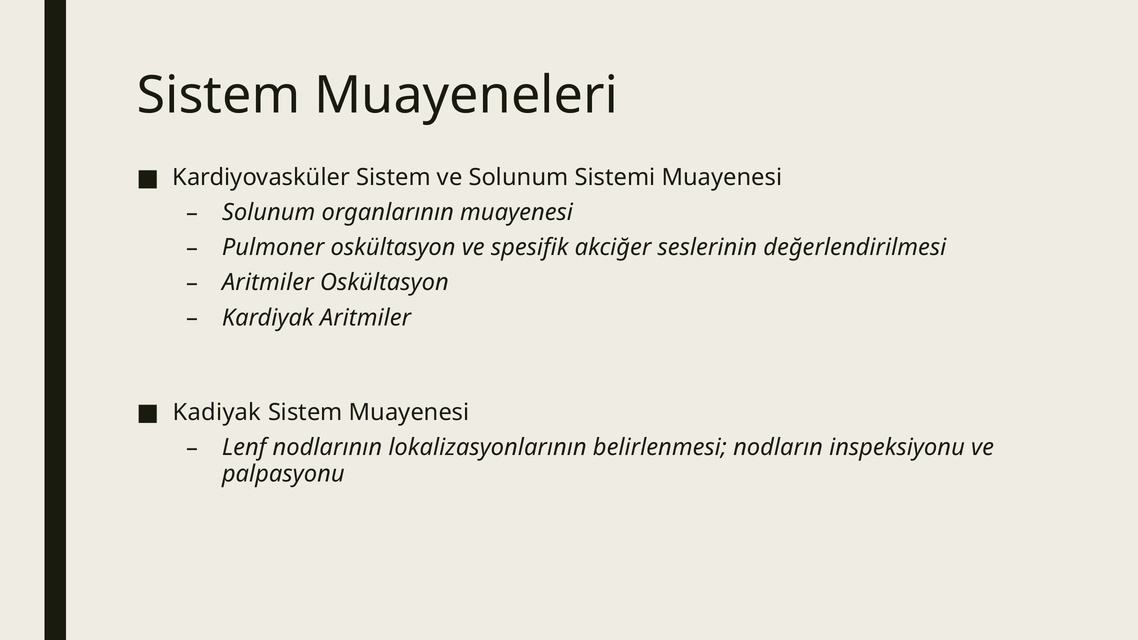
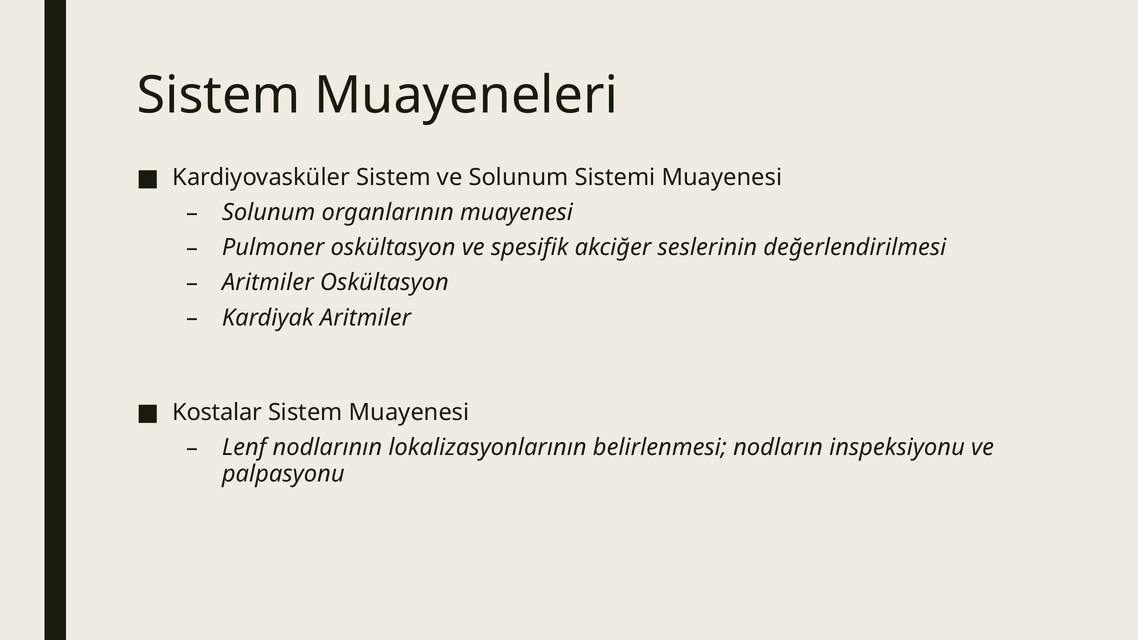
Kadiyak: Kadiyak -> Kostalar (217, 412)
